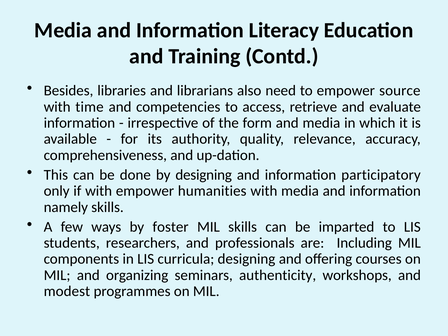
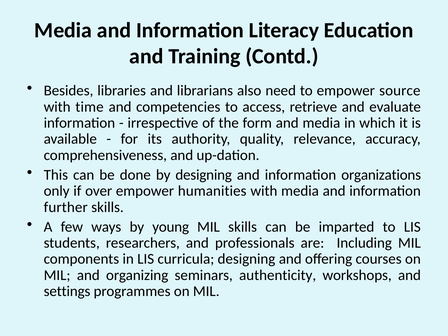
participatory: participatory -> organizations (381, 175)
if with: with -> over (99, 191)
namely: namely -> further (66, 207)
foster: foster -> young (171, 227)
modest: modest -> settings (67, 291)
